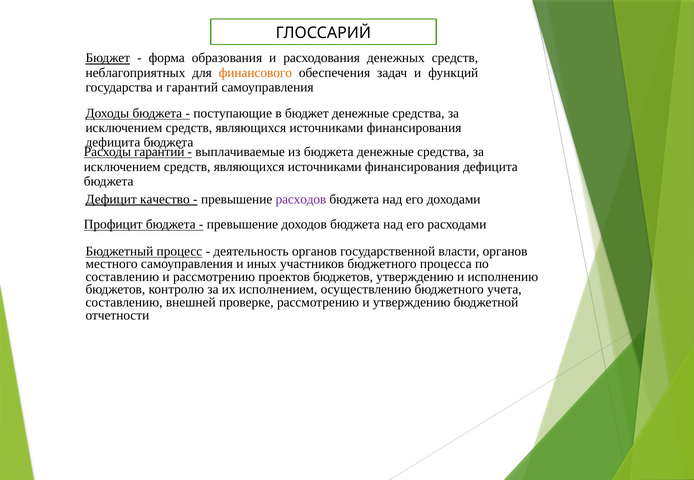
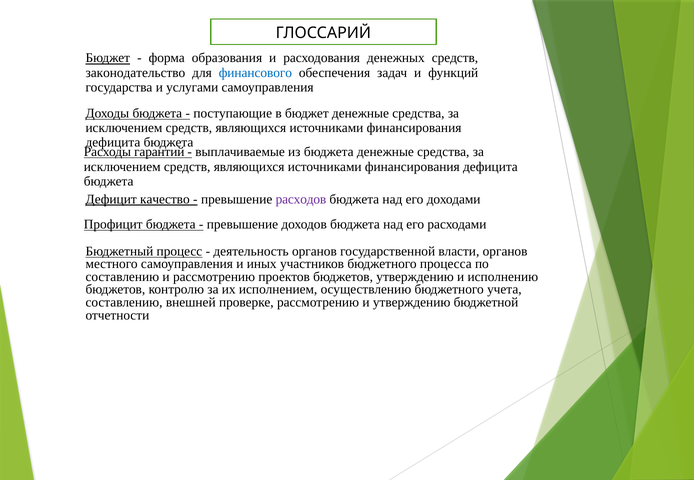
неблагоприятных: неблагоприятных -> законодательство (135, 73)
финансового colour: orange -> blue (255, 73)
и гарантий: гарантий -> услугами (192, 88)
